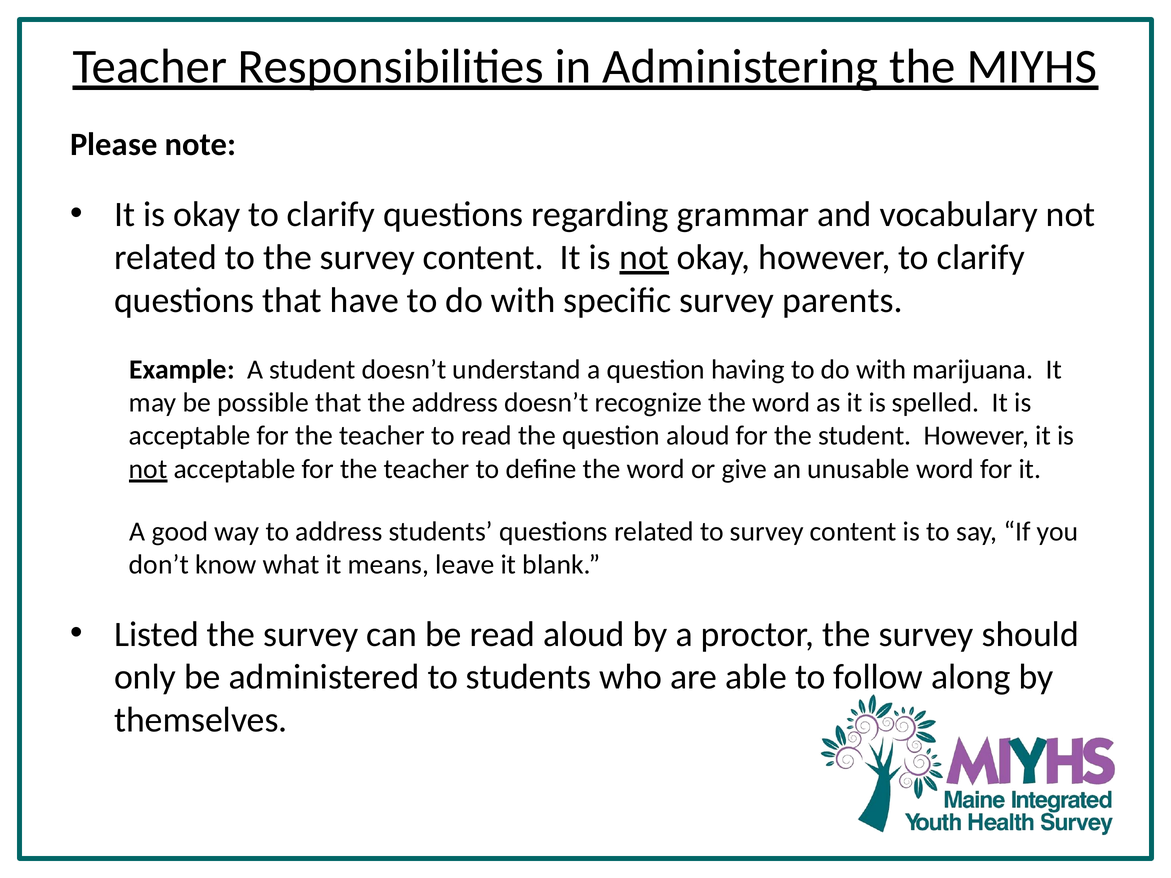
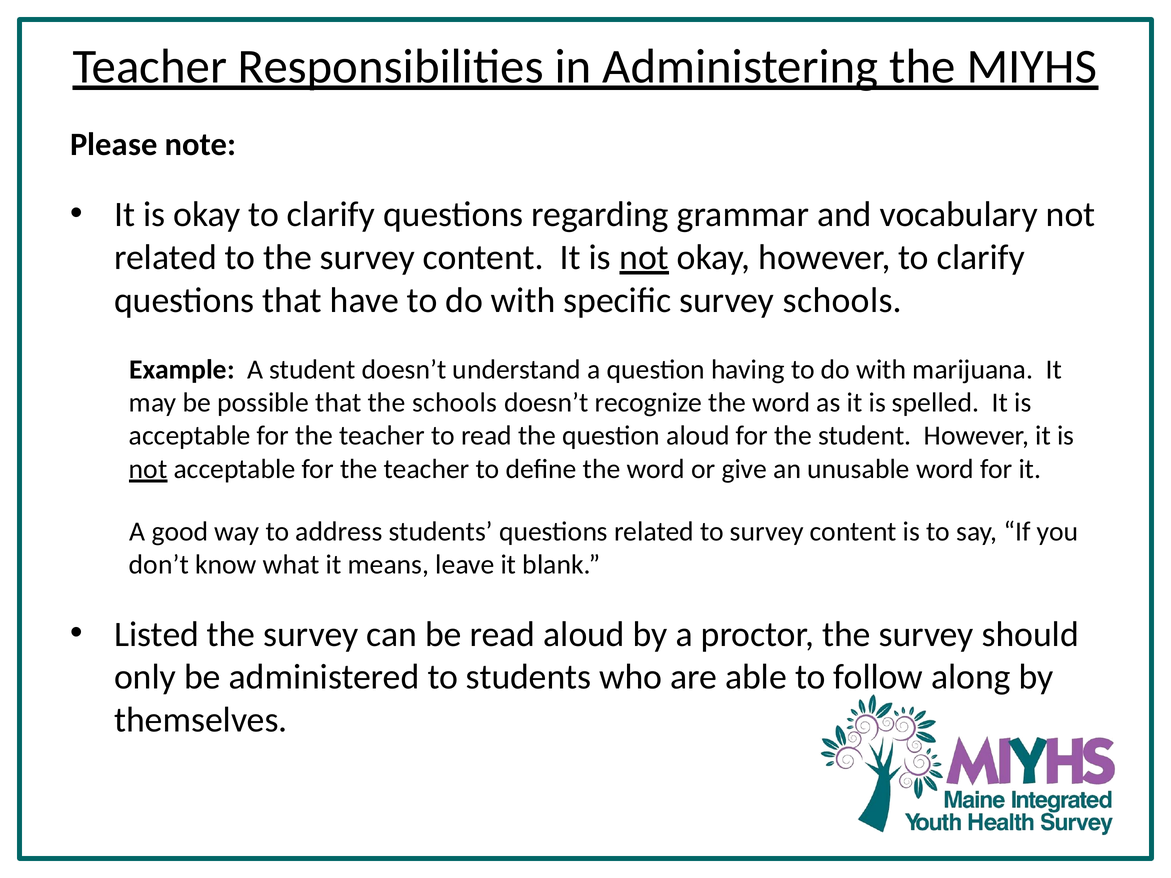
survey parents: parents -> schools (842, 300)
the address: address -> schools (455, 403)
